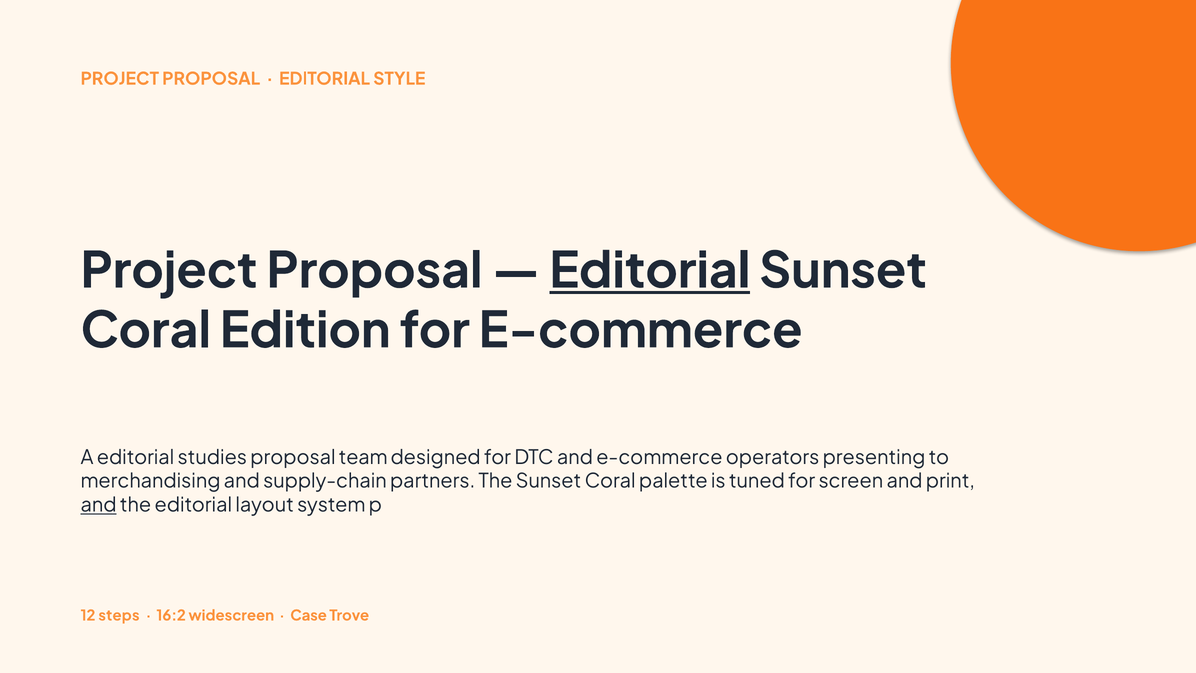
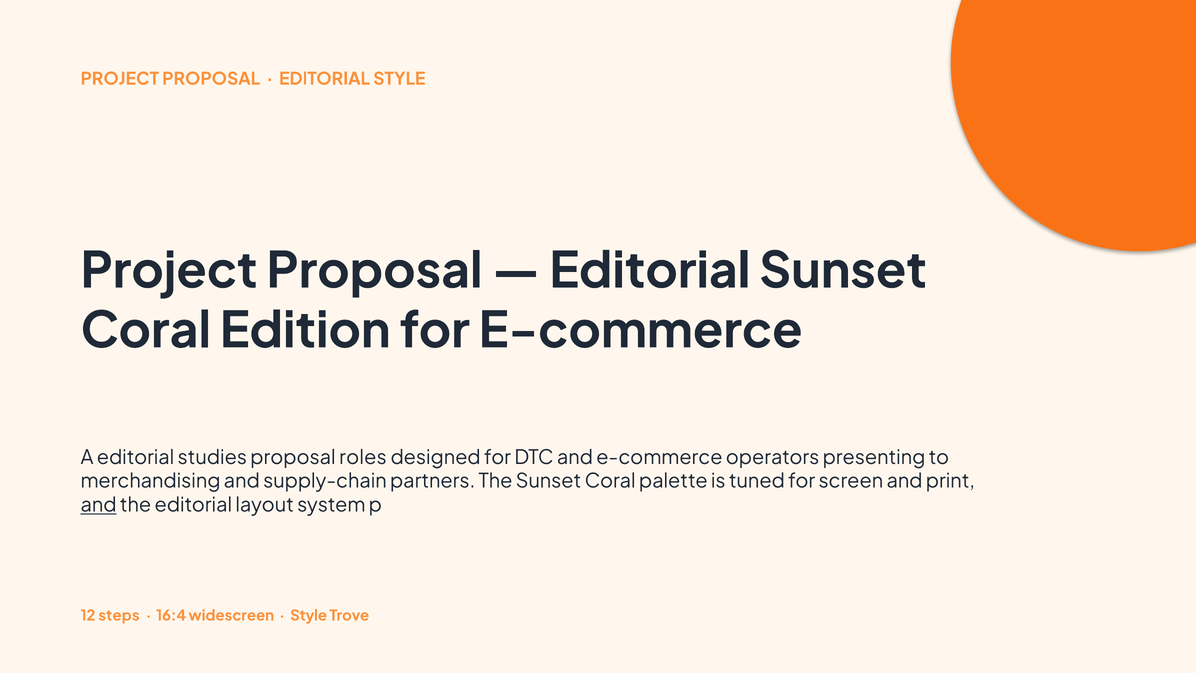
Editorial underline: present -> none (650, 271)
team: team -> roles (363, 457)
16:2: 16:2 -> 16:4 (171, 615)
Case: Case -> Style (309, 615)
